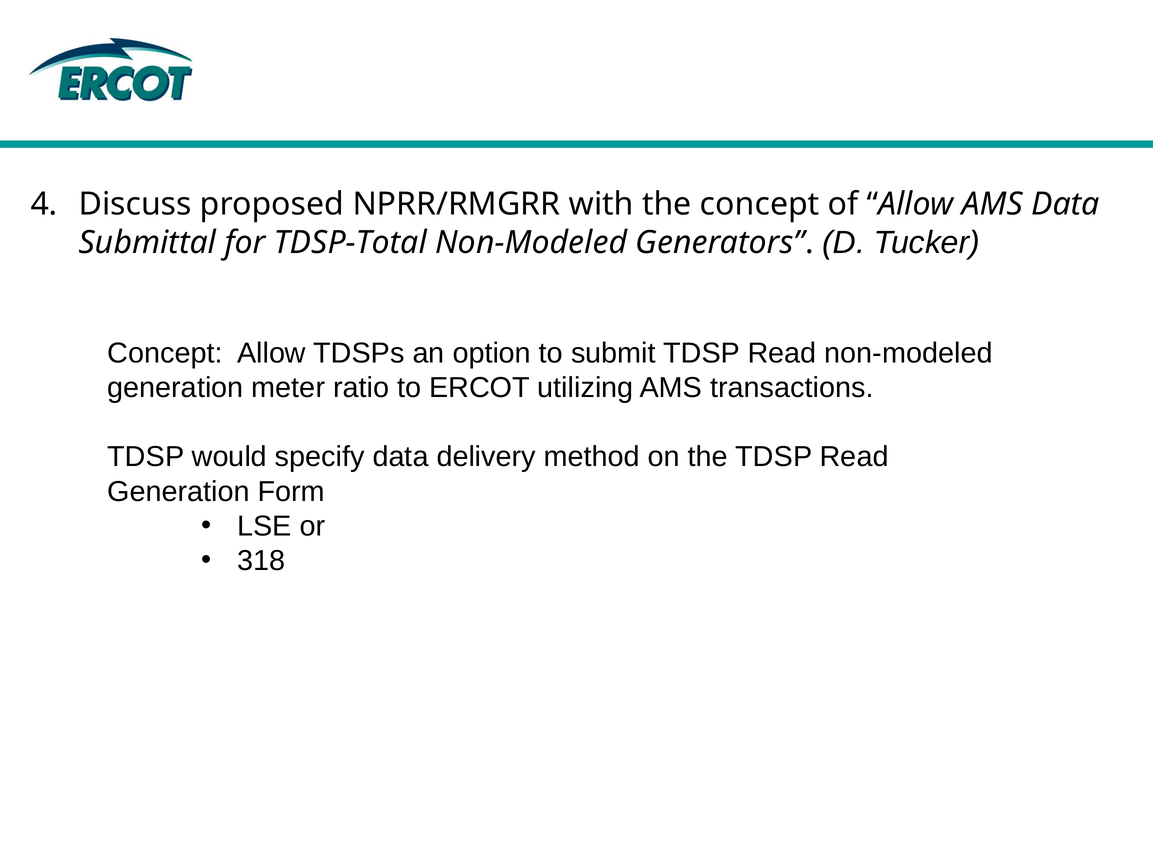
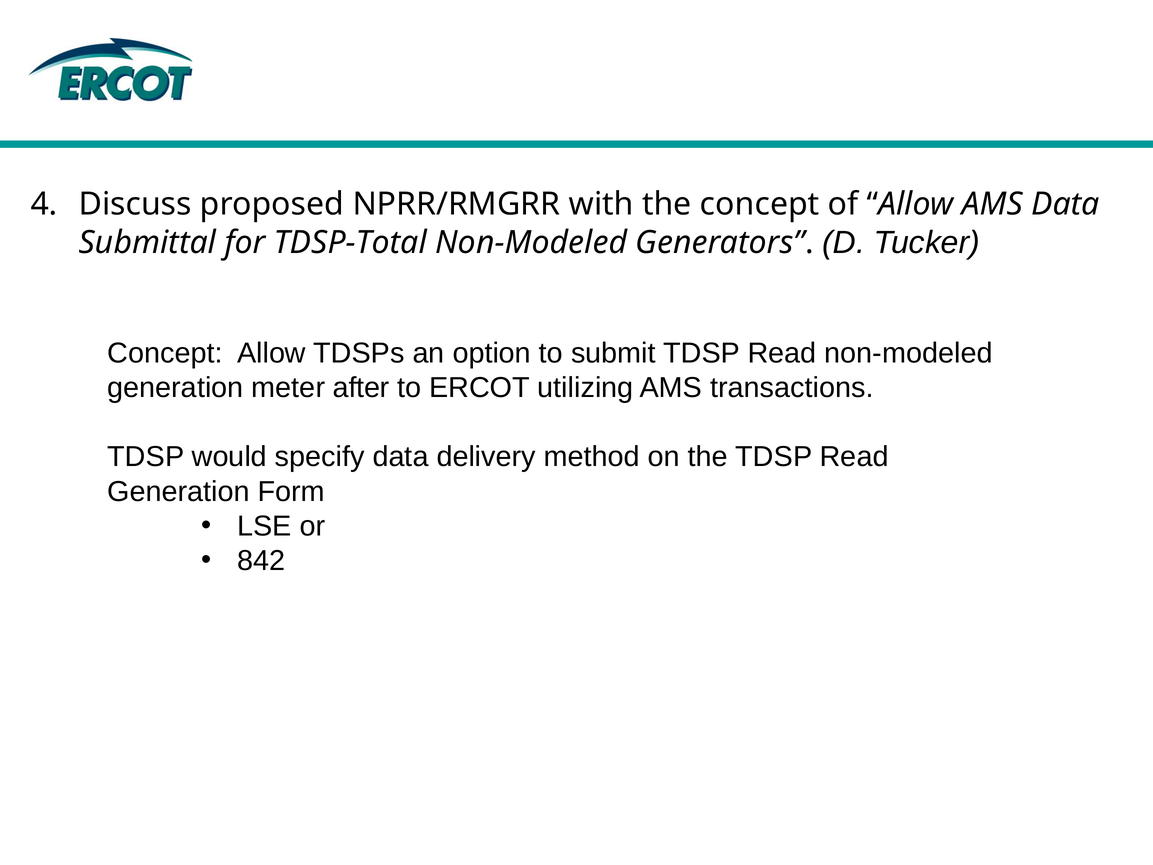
ratio: ratio -> after (361, 388)
318: 318 -> 842 (261, 561)
